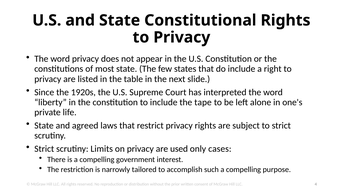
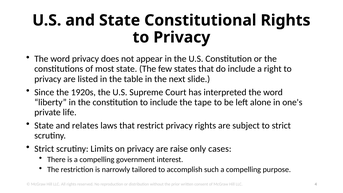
agreed: agreed -> relates (85, 125)
used: used -> raise (179, 149)
